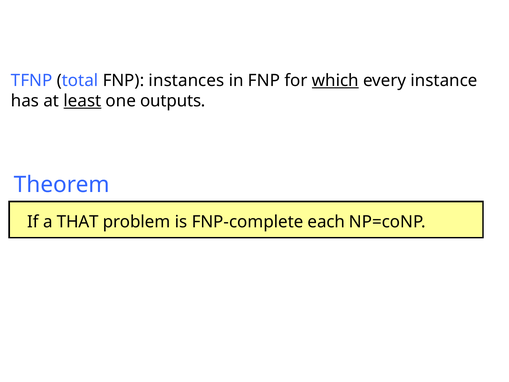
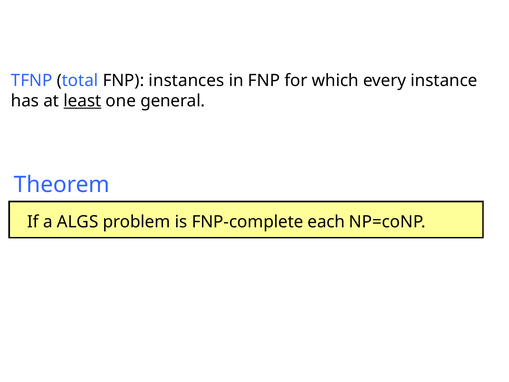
which underline: present -> none (335, 80)
outputs: outputs -> general (173, 101)
THAT: THAT -> ALGS (78, 222)
